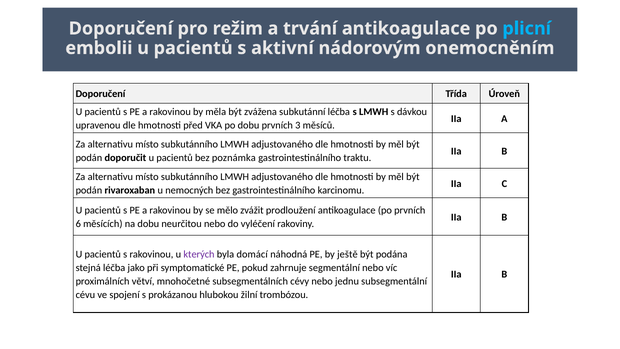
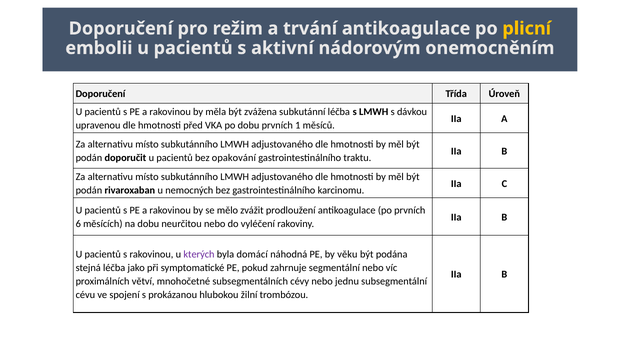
plicní colour: light blue -> yellow (527, 28)
3: 3 -> 1 (298, 125)
poznámka: poznámka -> opakování (234, 158)
ještě: ještě -> věku (347, 254)
